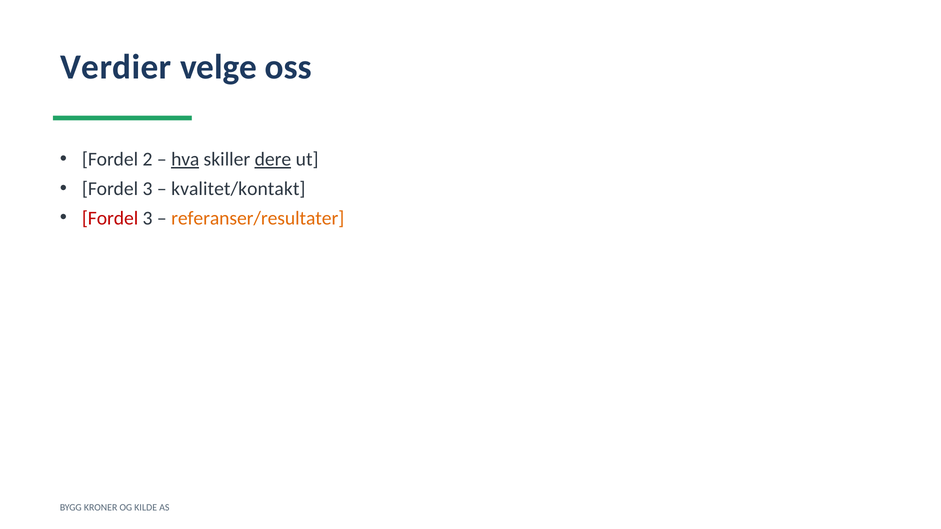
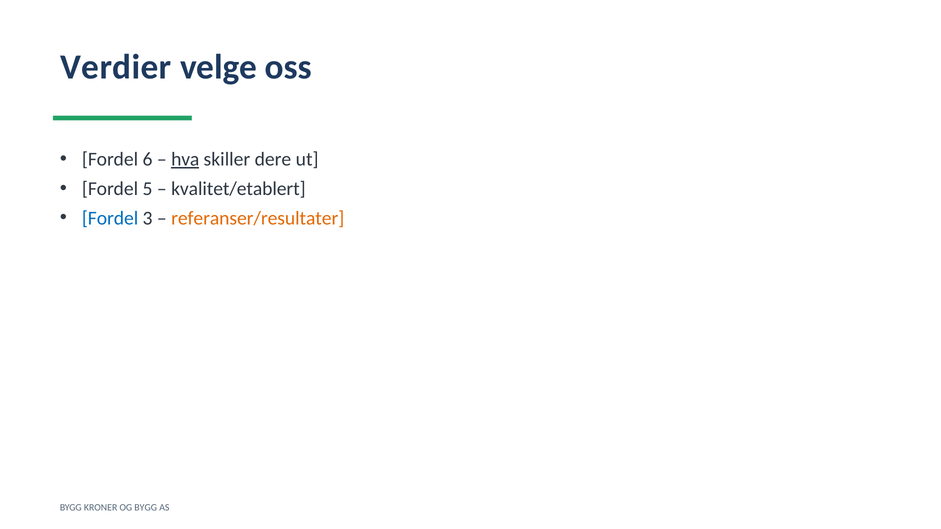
2: 2 -> 6 (148, 159)
dere underline: present -> none (273, 159)
3: 3 -> 5 (148, 189)
kvalitet/kontakt: kvalitet/kontakt -> kvalitet/etablert (238, 189)
Fordel colour: red -> blue (110, 218)
OG KILDE: KILDE -> BYGG (146, 508)
